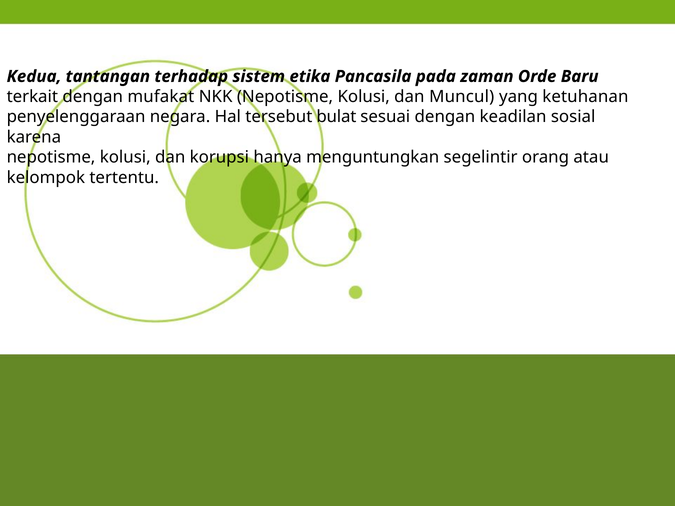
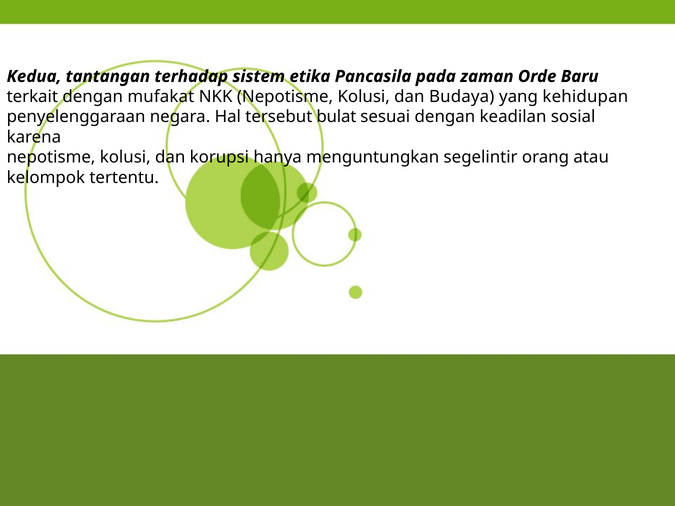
Muncul: Muncul -> Budaya (462, 97)
ketuhanan: ketuhanan -> kehidupan (585, 97)
